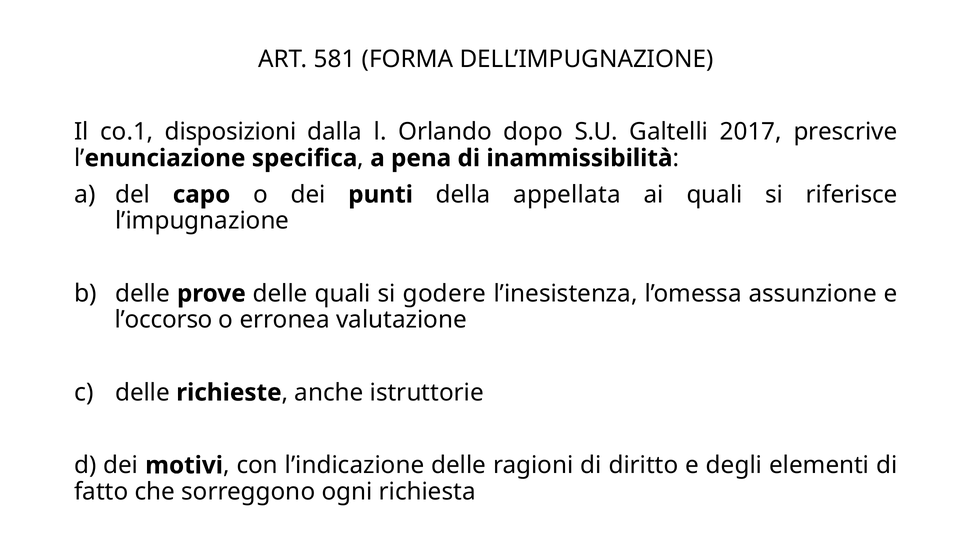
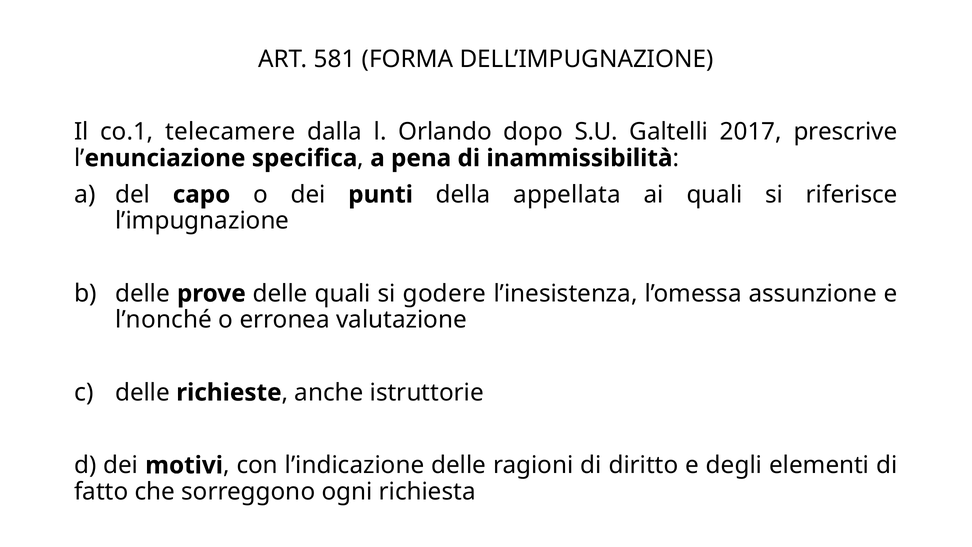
disposizioni: disposizioni -> telecamere (230, 132)
l’occorso: l’occorso -> l’nonché (164, 320)
